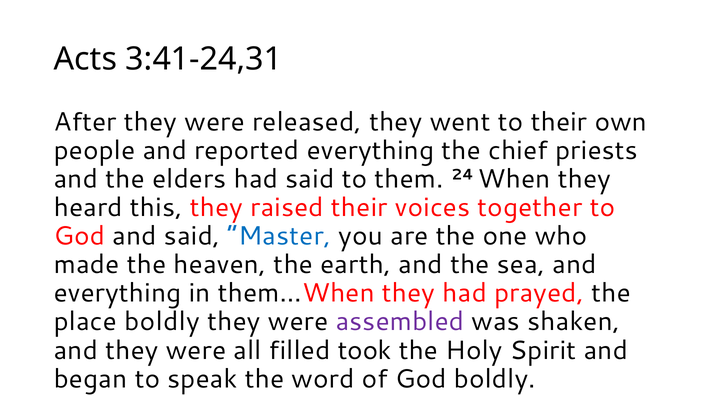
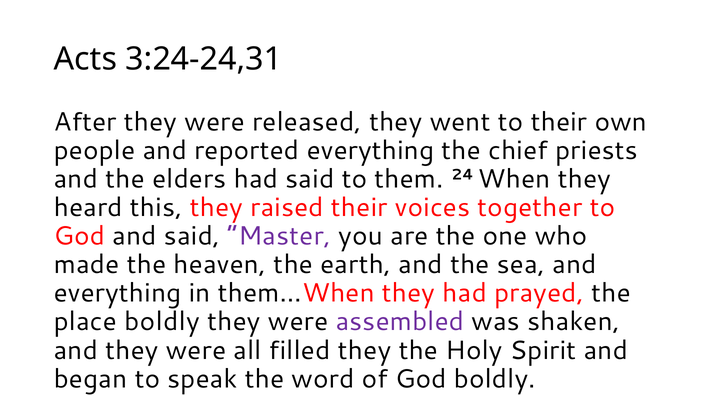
3:41-24,31: 3:41-24,31 -> 3:24-24,31 (204, 59)
Master colour: blue -> purple (279, 237)
filled took: took -> they (364, 351)
